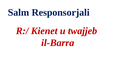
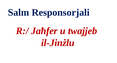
Kienet: Kienet -> Jaħfer (44, 31)
il-Barra: il-Barra -> il-Jinżlu (58, 43)
